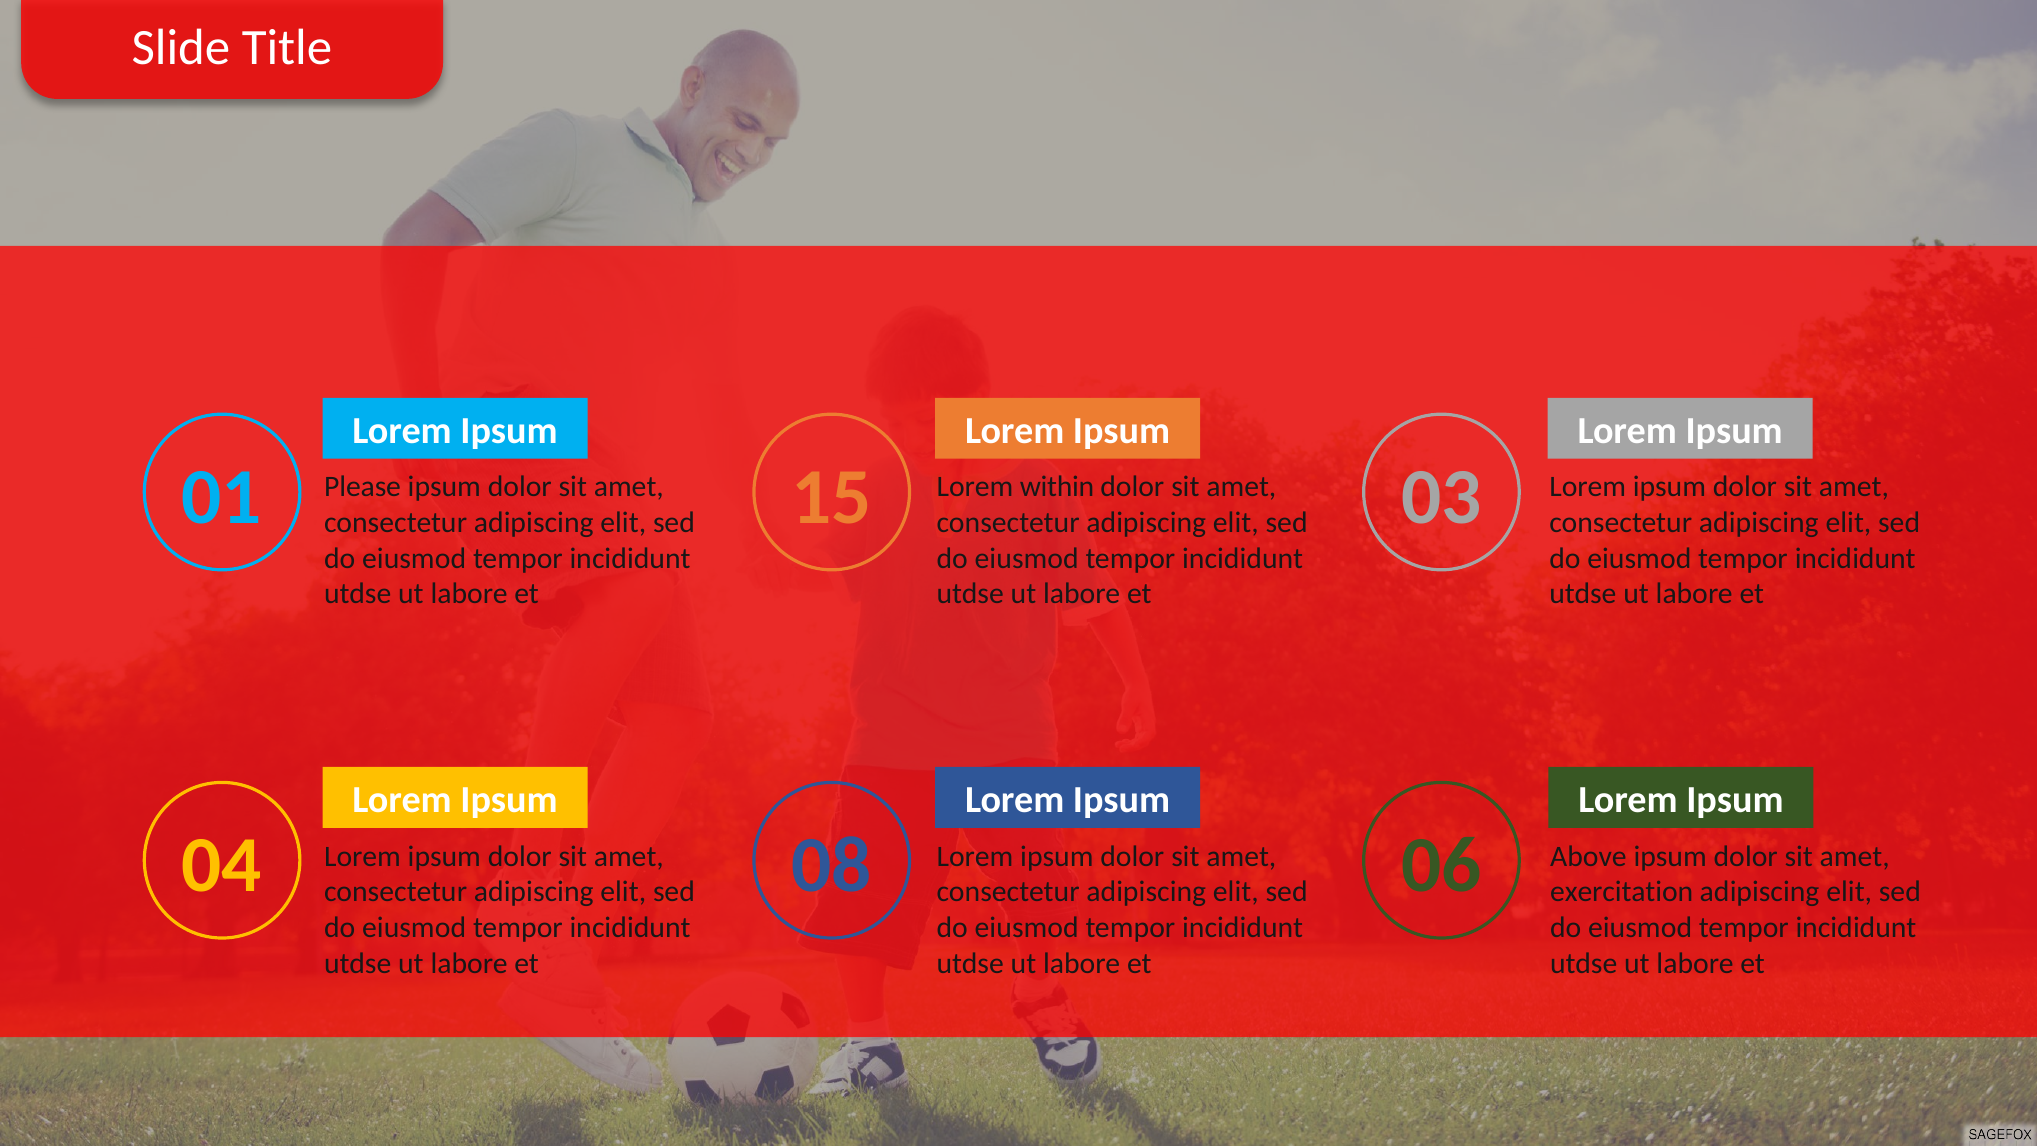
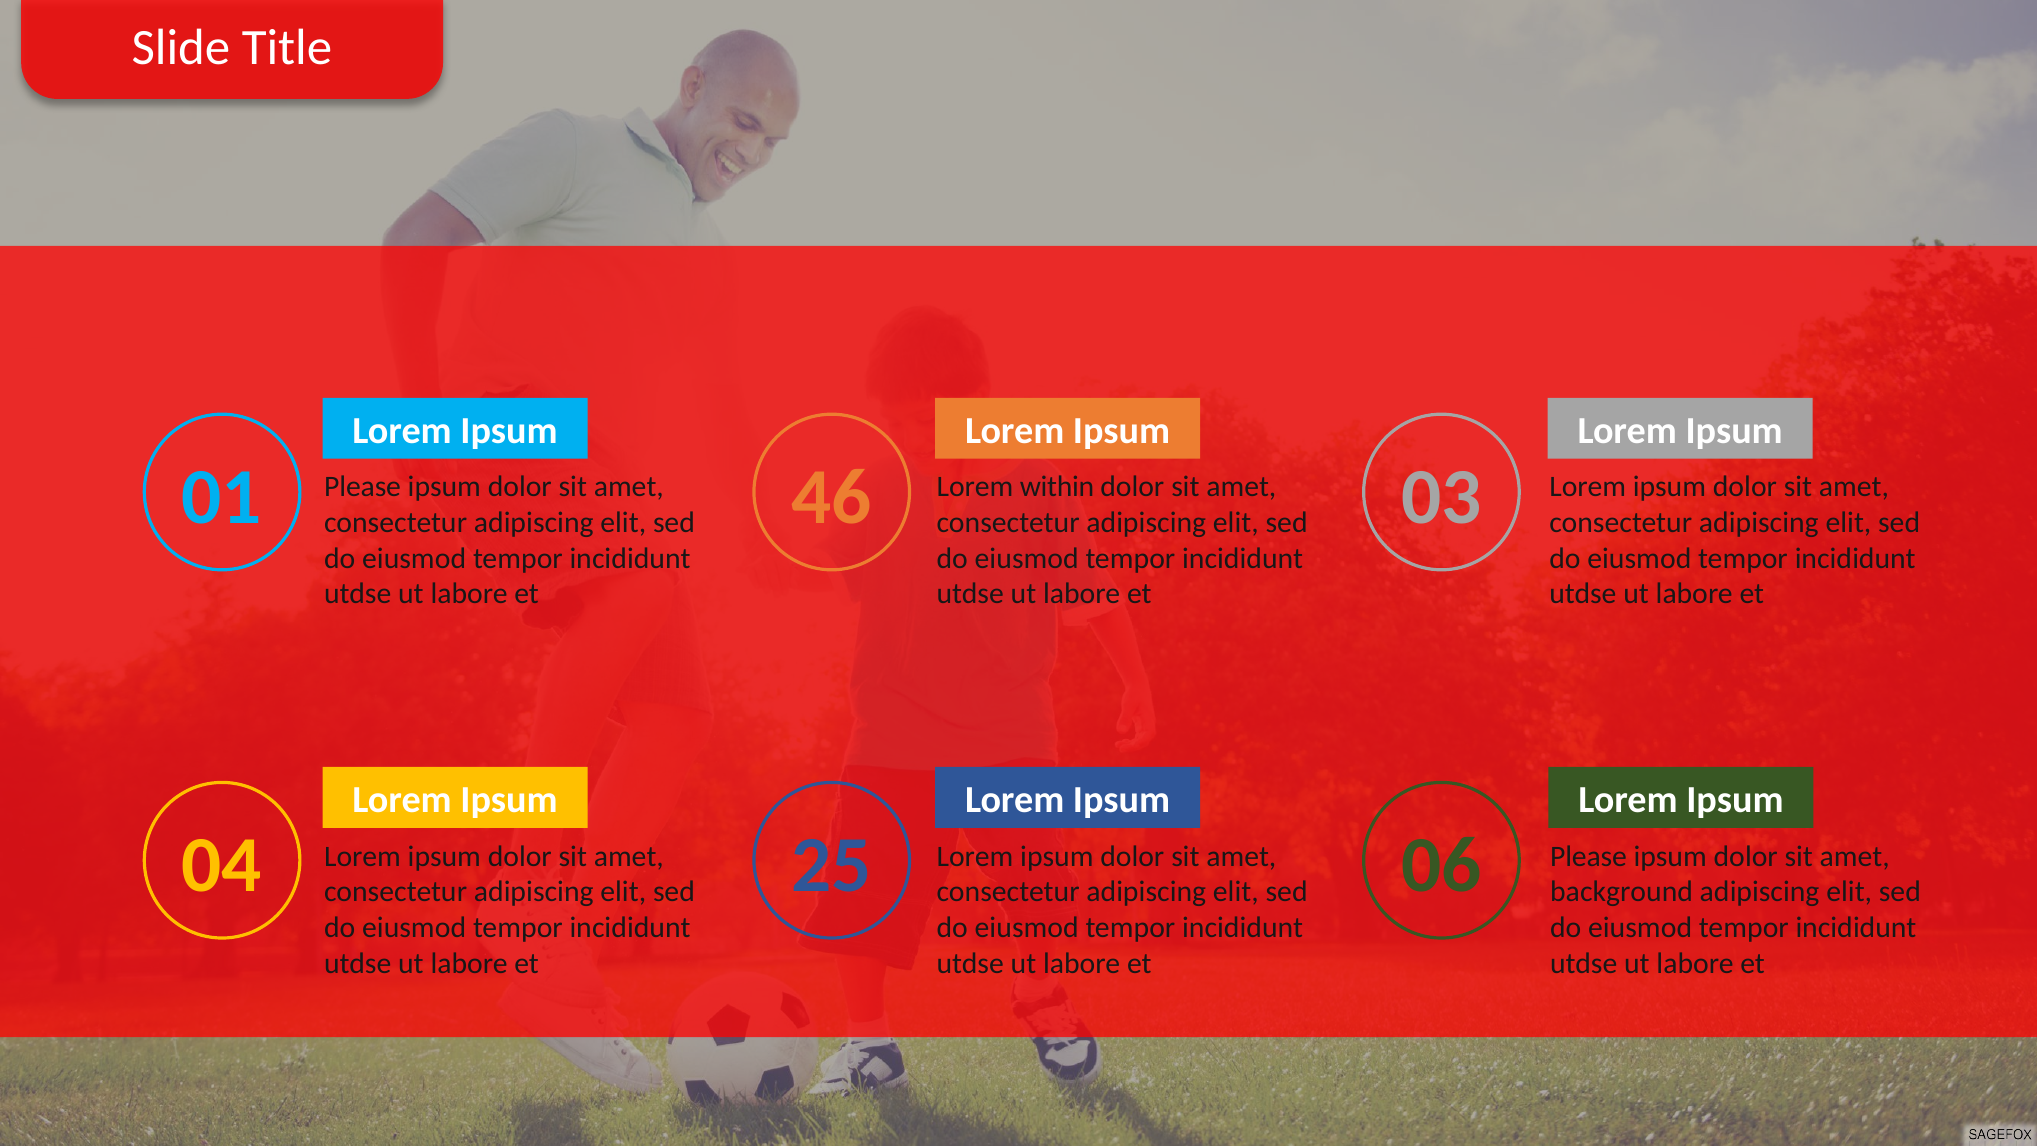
15: 15 -> 46 (832, 497)
08: 08 -> 25 (832, 866)
Above: Above -> Please (1589, 856)
exercitation: exercitation -> background (1622, 892)
